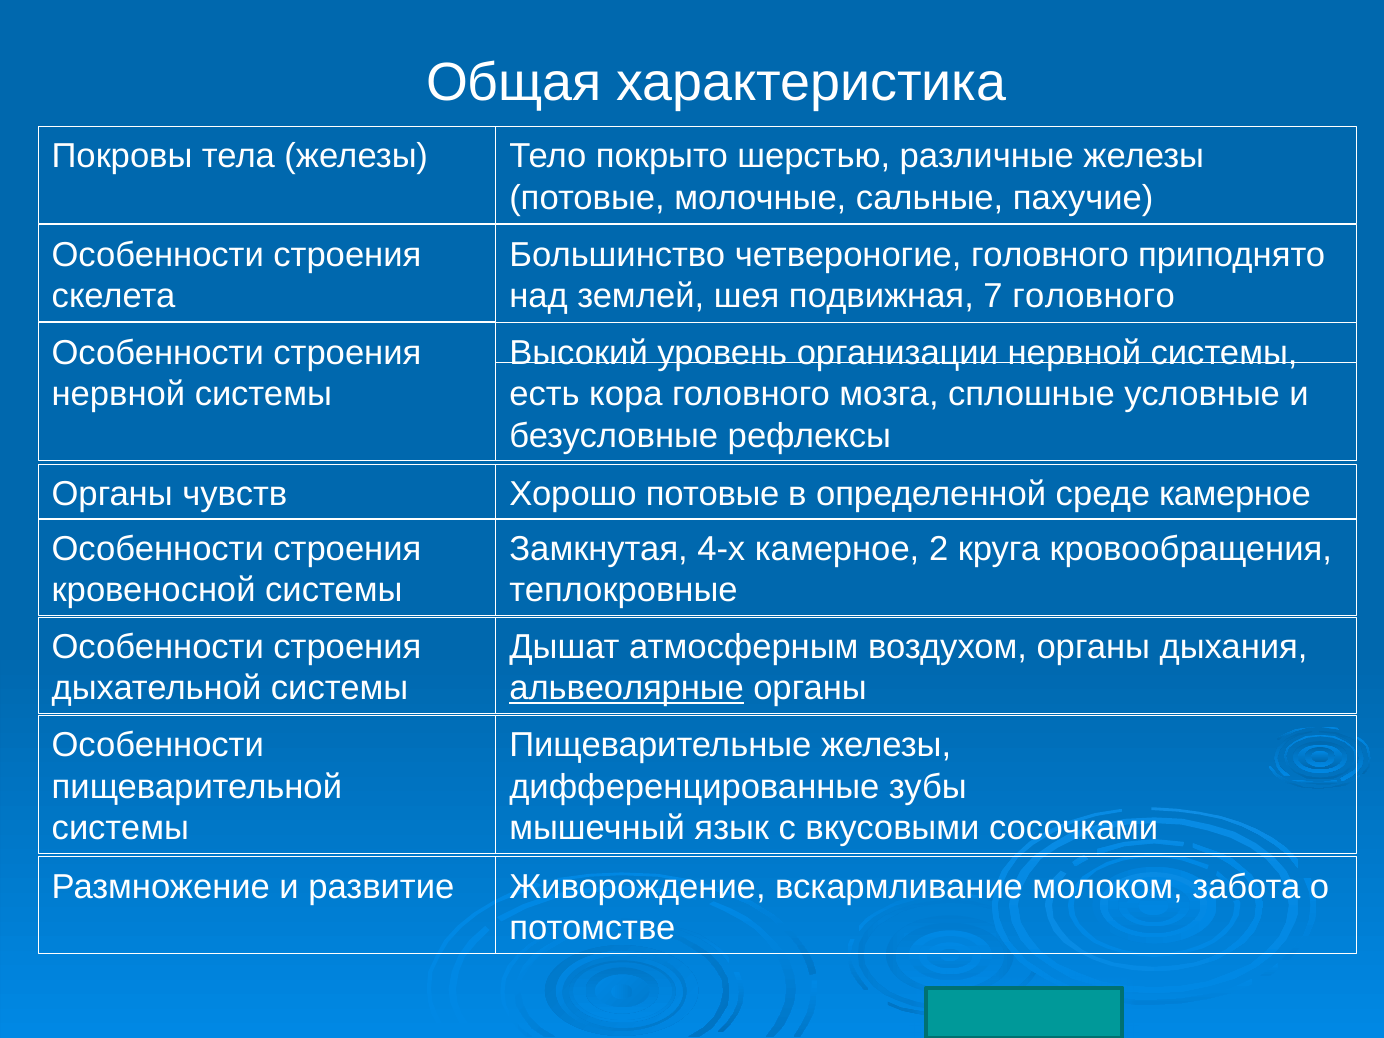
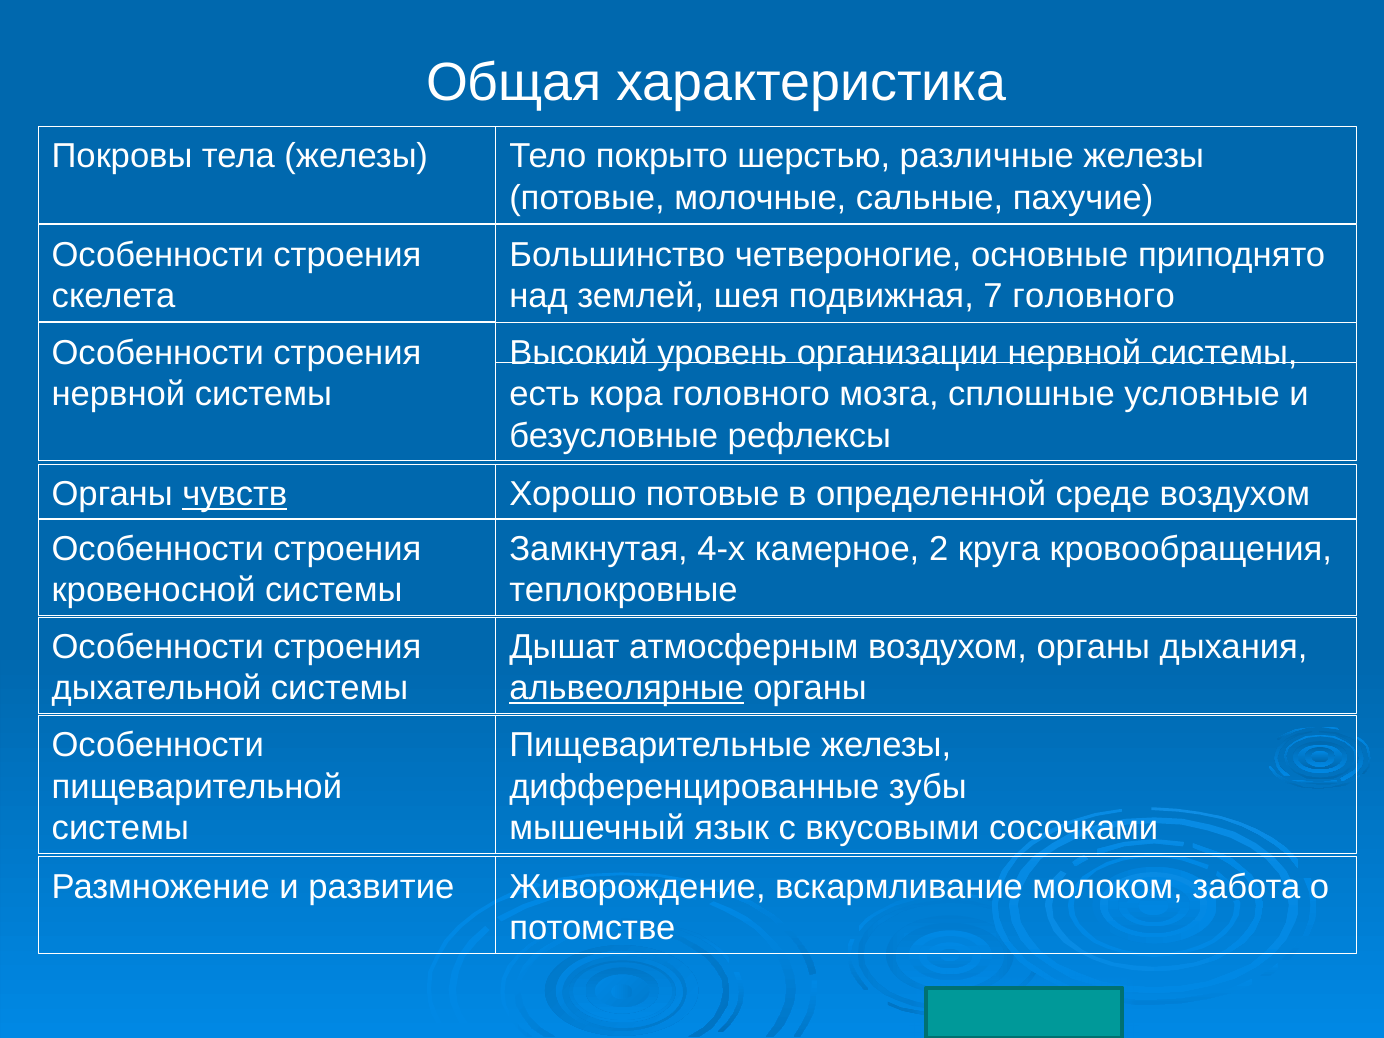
четвероногие головного: головного -> основные (1050, 255)
чувств underline: none -> present (235, 494)
среде камерное: камерное -> воздухом (1235, 494)
